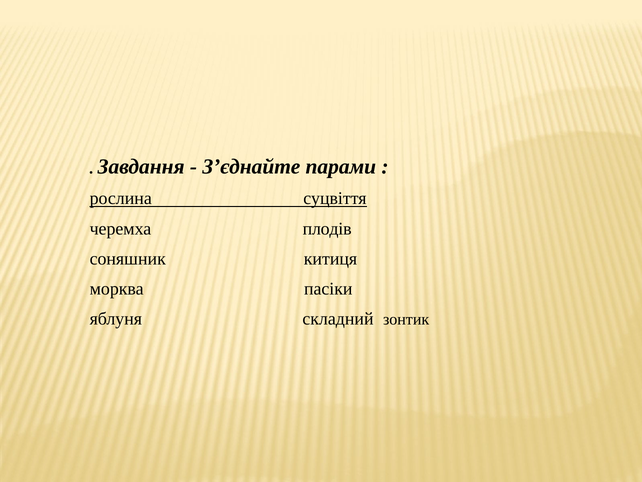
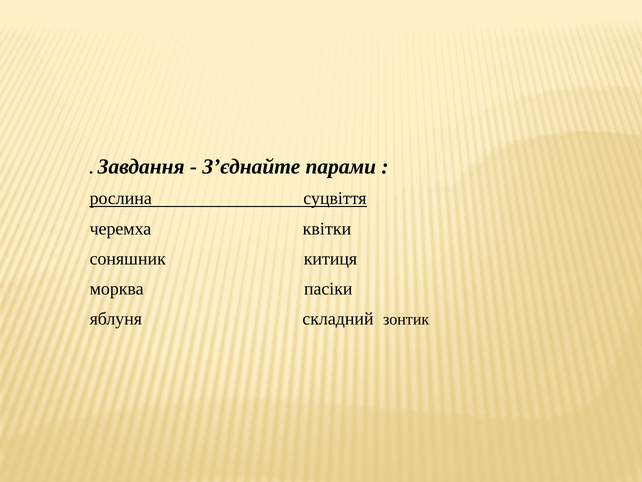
плодів: плодів -> квітки (327, 228)
